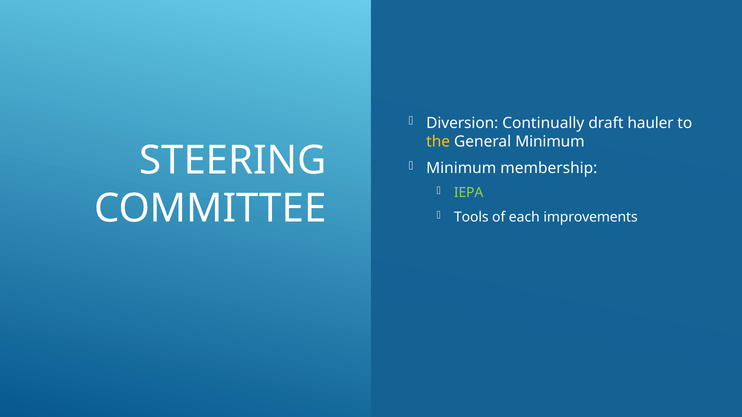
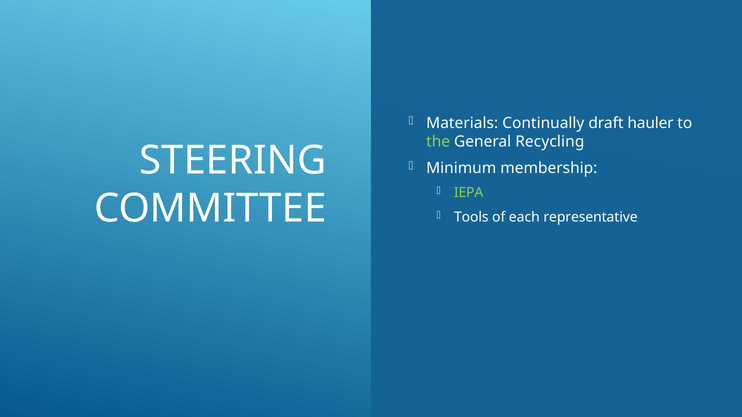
Diversion: Diversion -> Materials (462, 123)
the colour: yellow -> light green (438, 142)
General Minimum: Minimum -> Recycling (550, 142)
improvements: improvements -> representative (591, 217)
